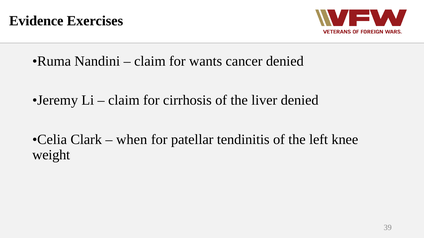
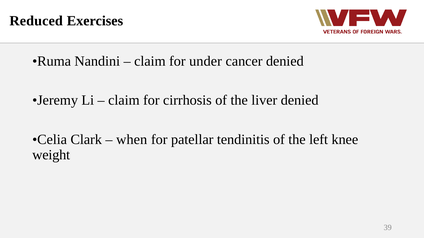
Evidence: Evidence -> Reduced (36, 21)
wants: wants -> under (206, 61)
